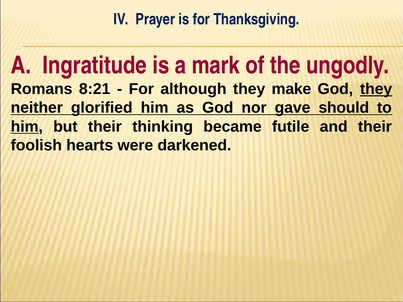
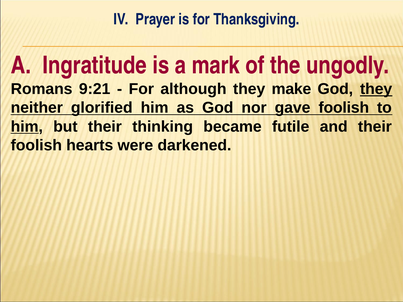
8:21: 8:21 -> 9:21 (95, 89)
gave should: should -> foolish (344, 108)
